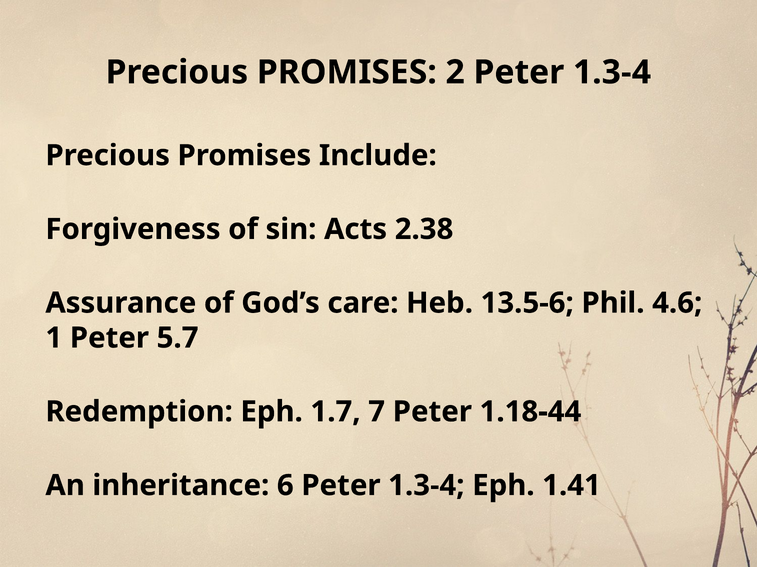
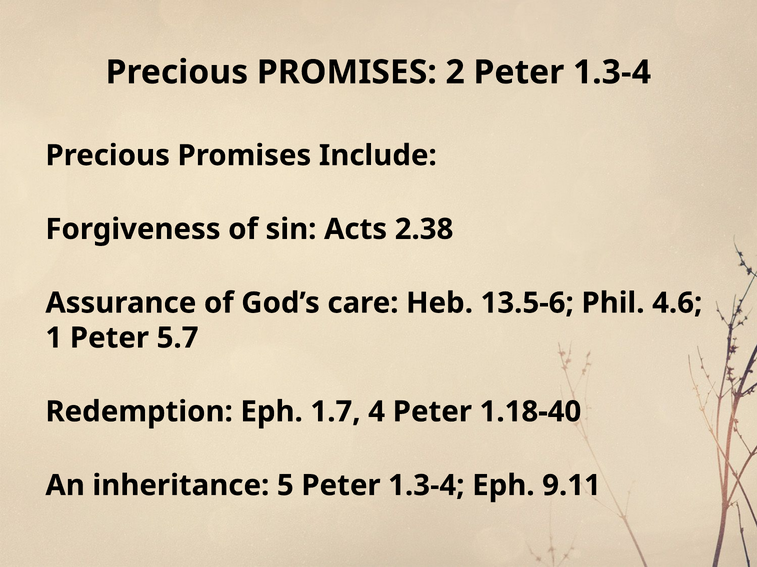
7: 7 -> 4 (377, 412)
1.18-44: 1.18-44 -> 1.18-40 (530, 412)
6: 6 -> 5 (285, 486)
1.41: 1.41 -> 9.11 (572, 486)
